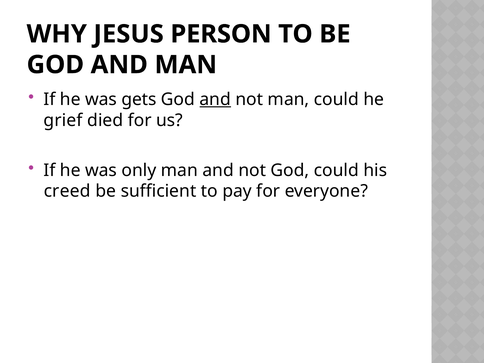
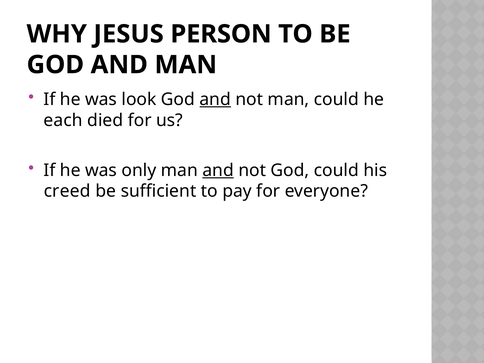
gets: gets -> look (139, 99)
grief: grief -> each (63, 120)
and underline: none -> present (218, 170)
